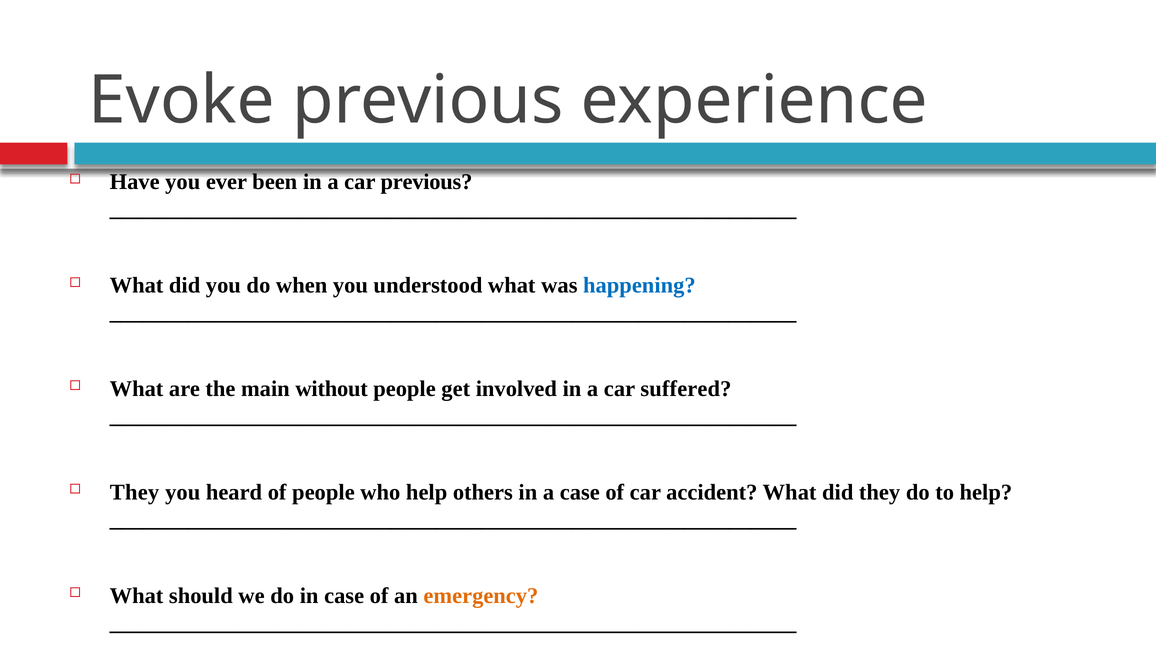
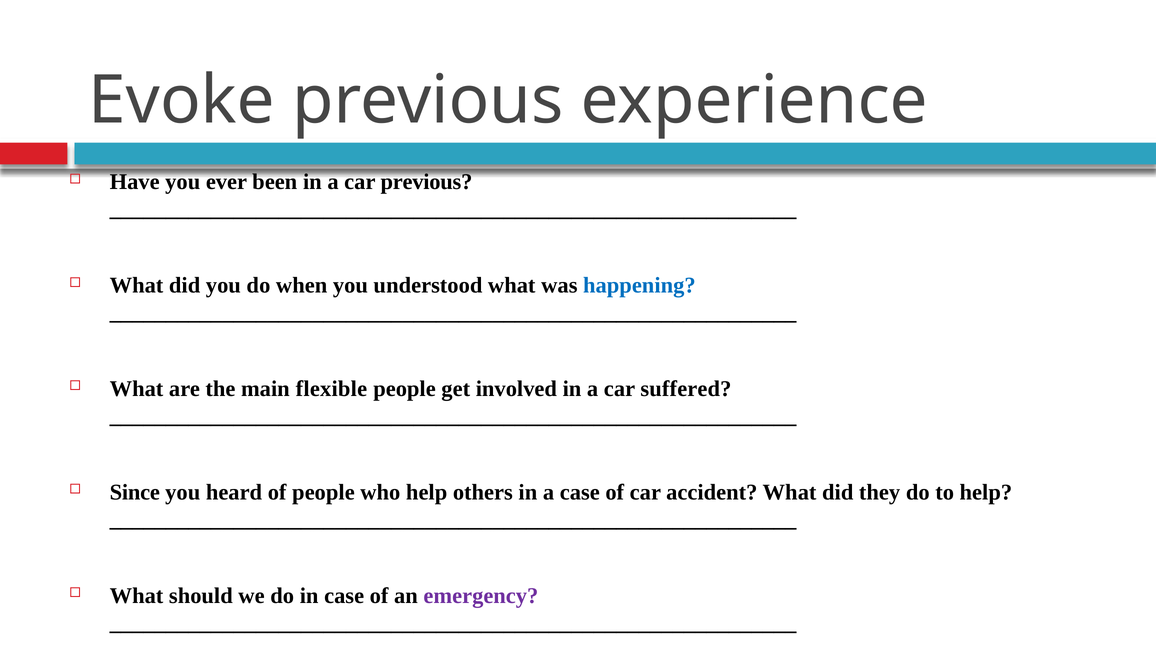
without: without -> flexible (331, 389)
They: They -> Since (135, 492)
emergency colour: orange -> purple (481, 596)
